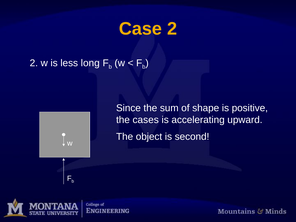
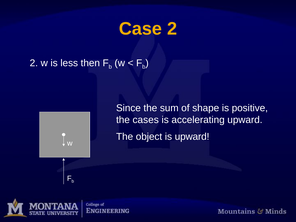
long: long -> then (90, 63)
is second: second -> upward (192, 137)
